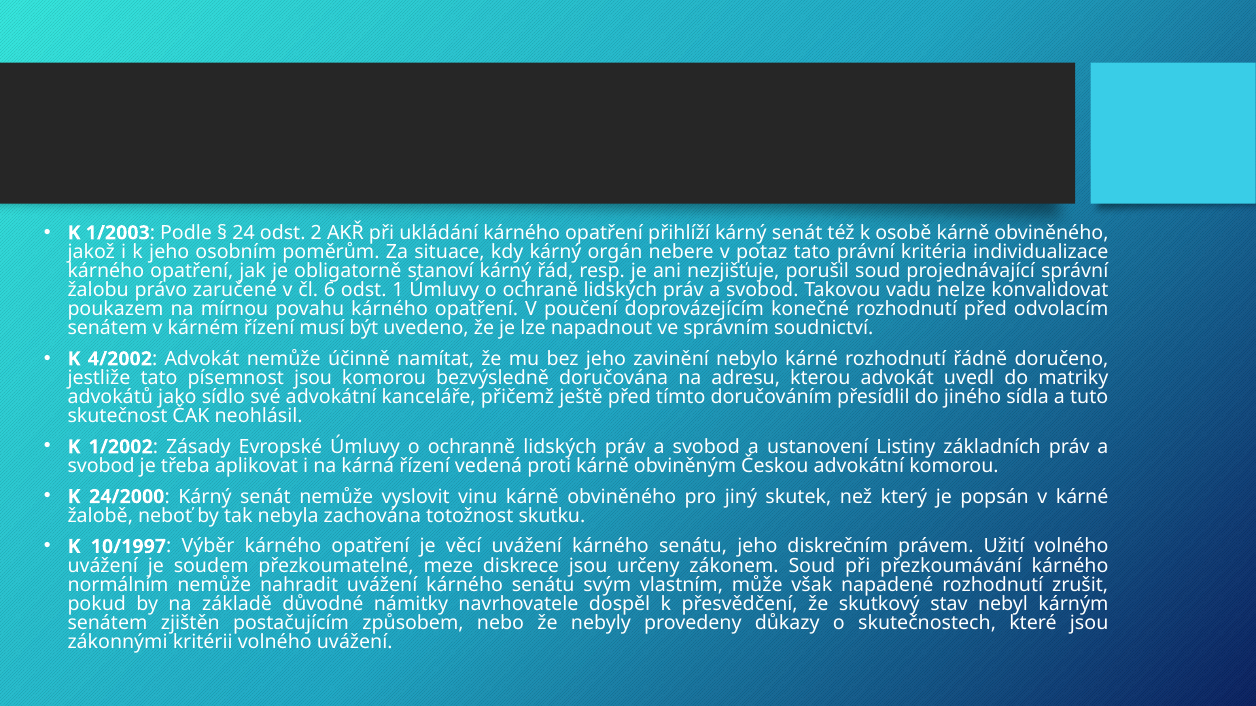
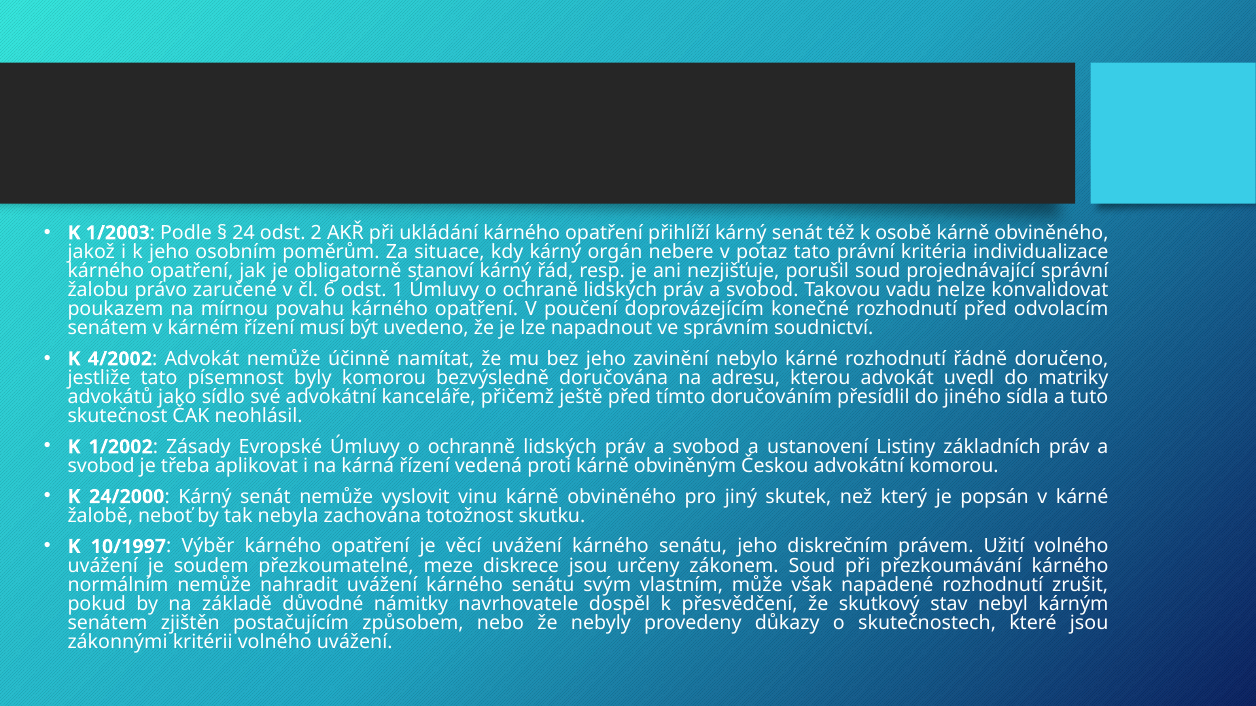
písemnost jsou: jsou -> byly (313, 378)
